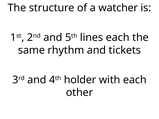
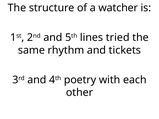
lines each: each -> tried (118, 38)
holder: holder -> poetry (80, 80)
